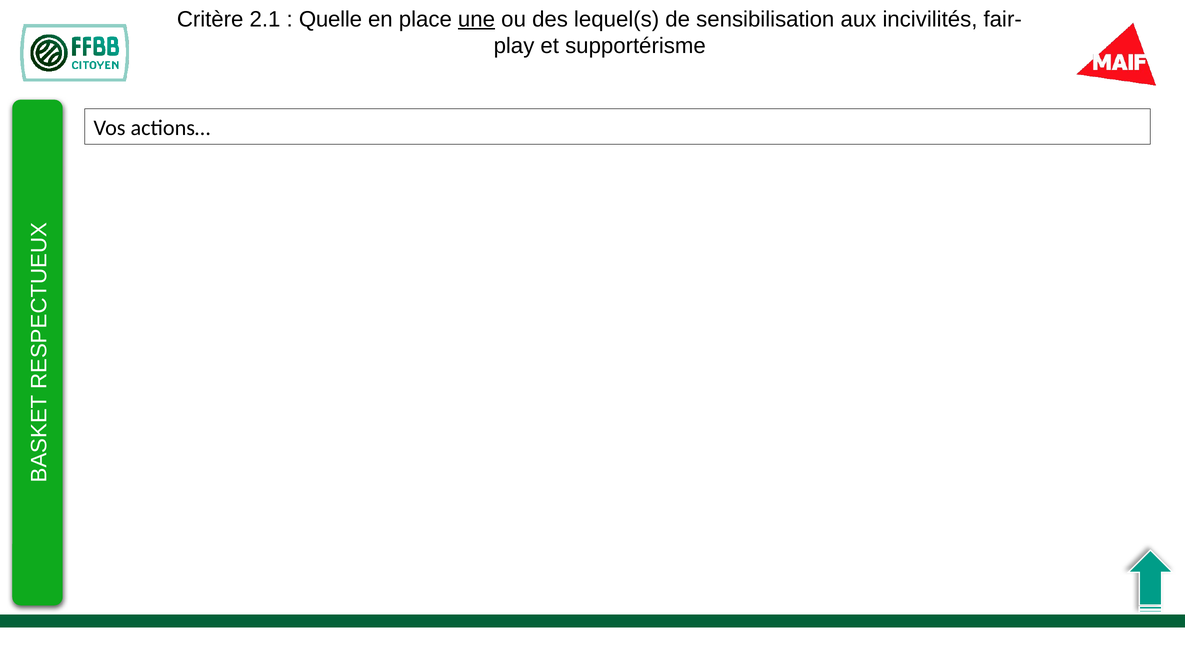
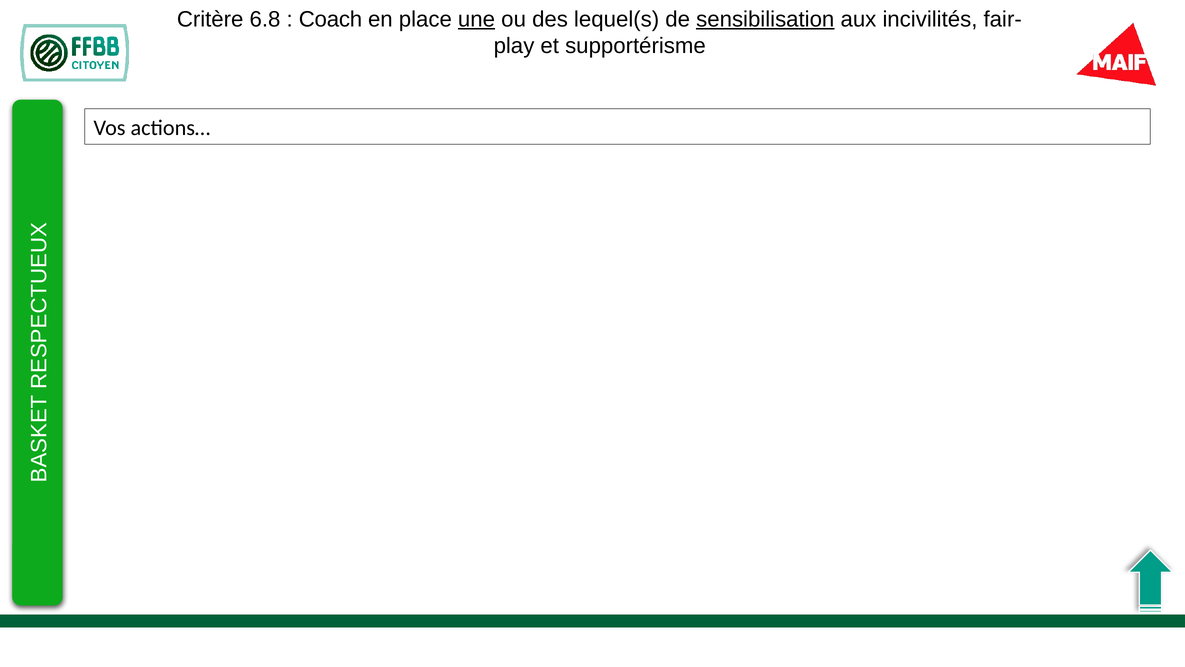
2.1: 2.1 -> 6.8 (265, 19)
Quelle: Quelle -> Coach (330, 19)
sensibilisation underline: none -> present (765, 19)
